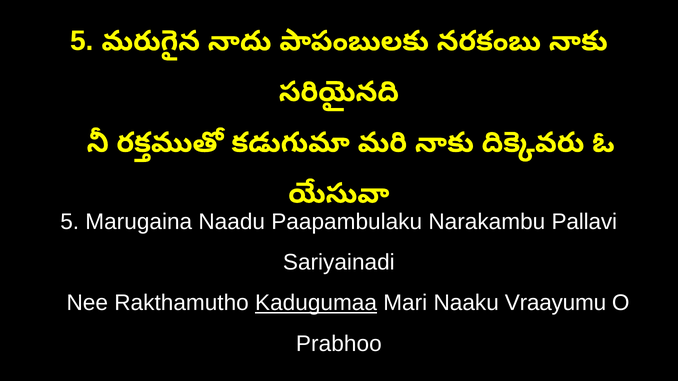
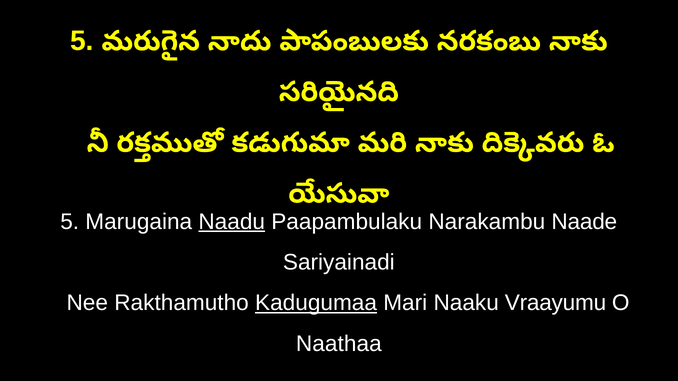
Naadu underline: none -> present (232, 222)
Pallavi: Pallavi -> Naade (584, 222)
Prabhoo: Prabhoo -> Naathaa (339, 344)
